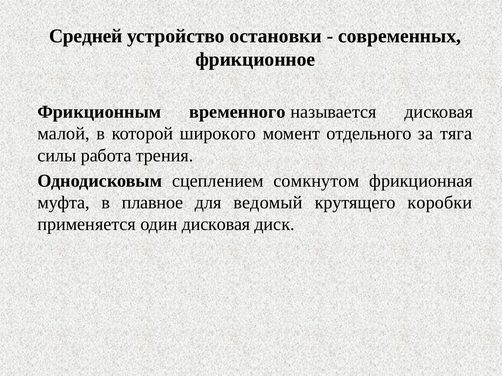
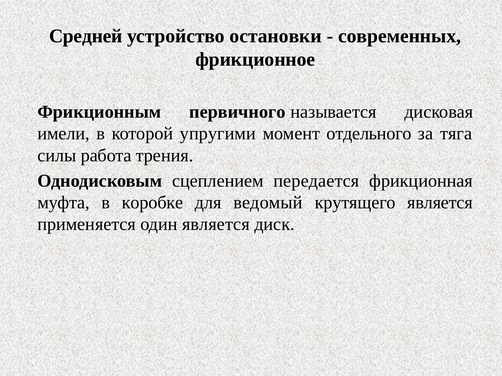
временного: временного -> первичного (237, 112)
малой: малой -> имели (64, 134)
широкого: широкого -> упругими (218, 134)
сомкнутом: сомкнутом -> передается (316, 181)
плавное: плавное -> коробке (153, 203)
крутящего коробки: коробки -> является (440, 203)
один дисковая: дисковая -> является (216, 225)
